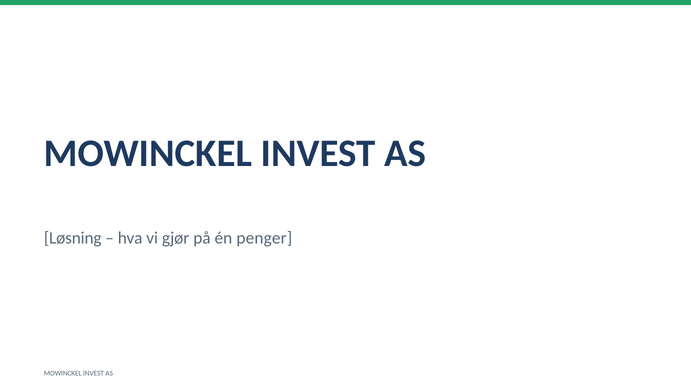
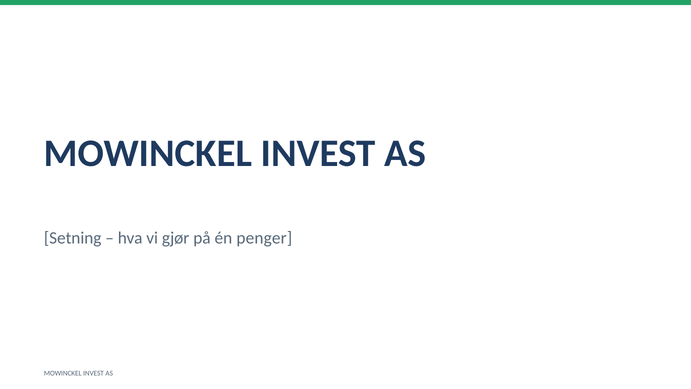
Løsning: Løsning -> Setning (73, 238)
